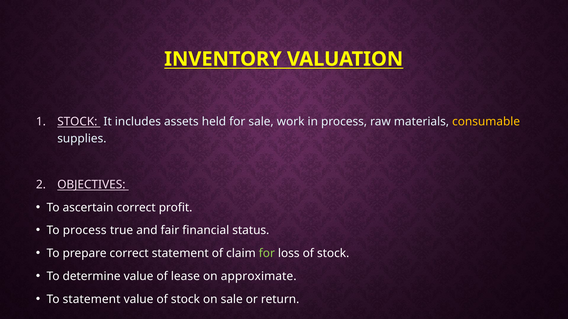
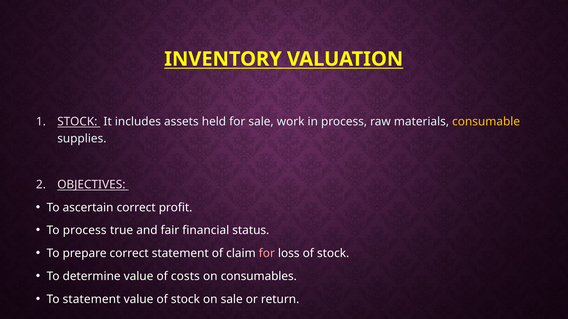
for colour: light green -> pink (267, 254)
lease: lease -> costs (185, 277)
approximate: approximate -> consumables (259, 277)
